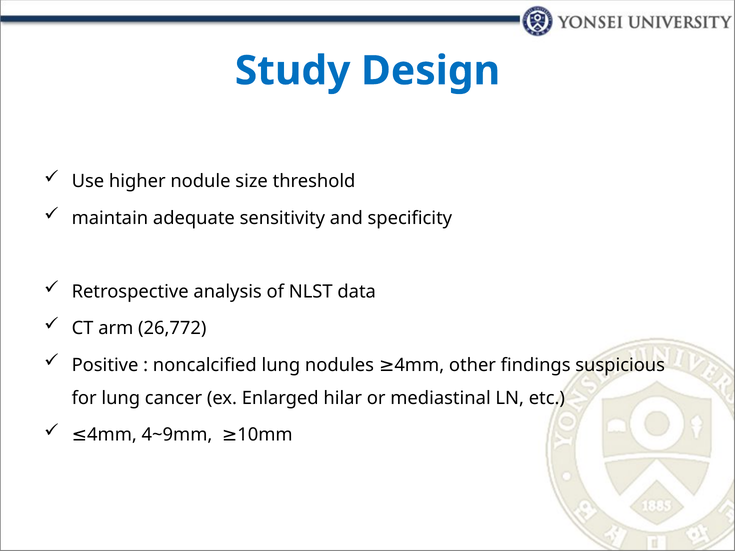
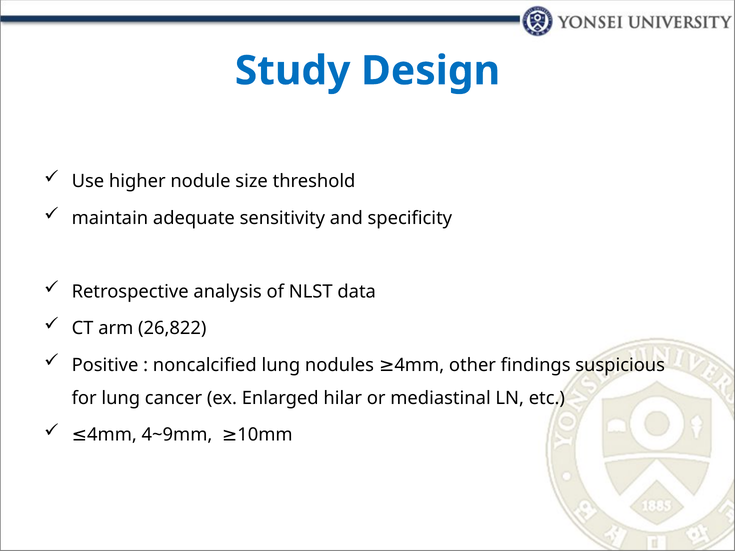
26,772: 26,772 -> 26,822 (172, 328)
